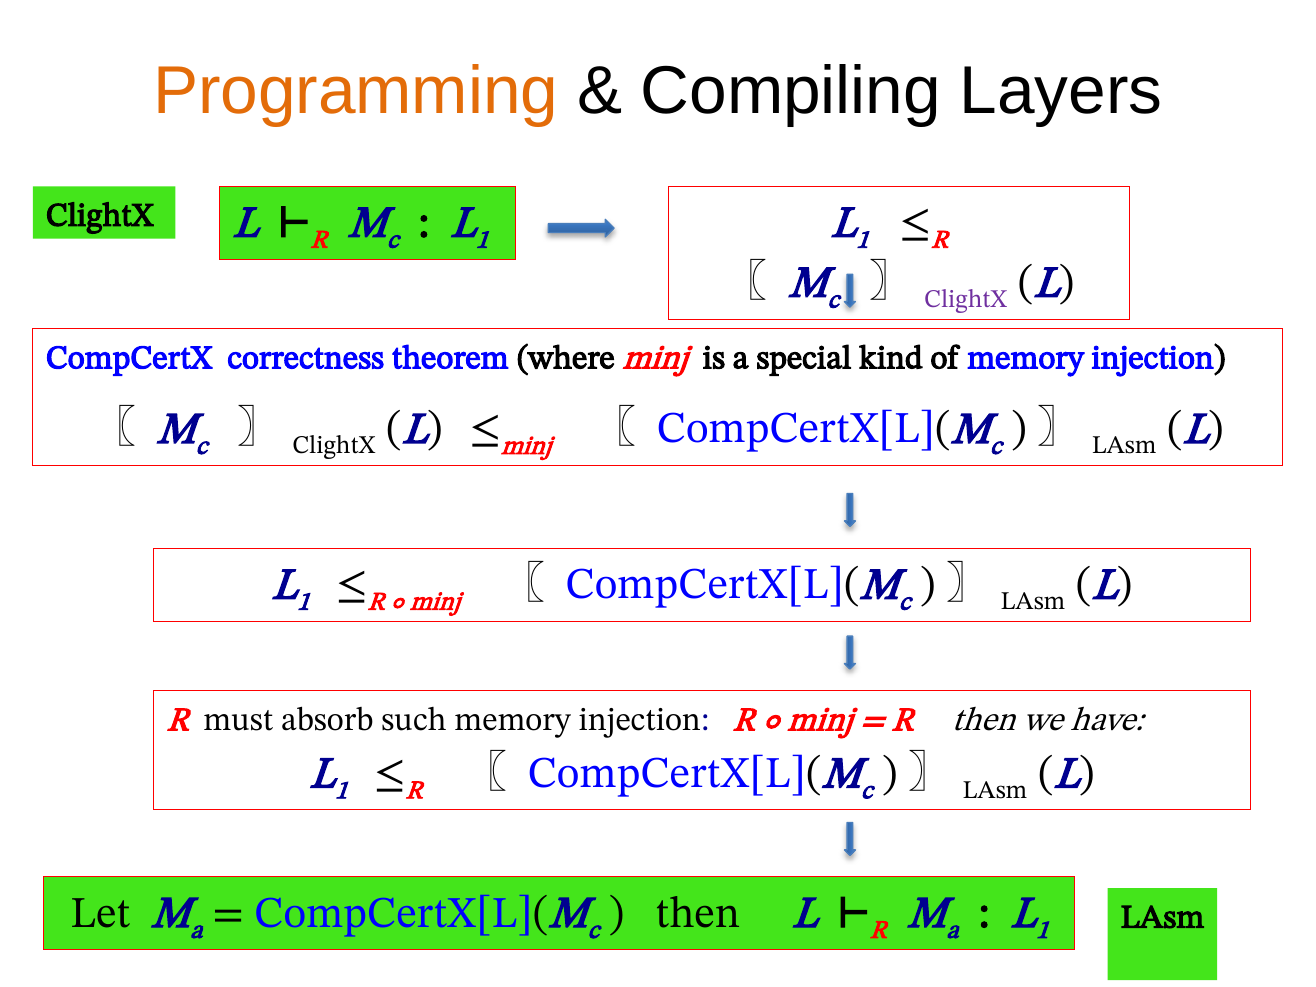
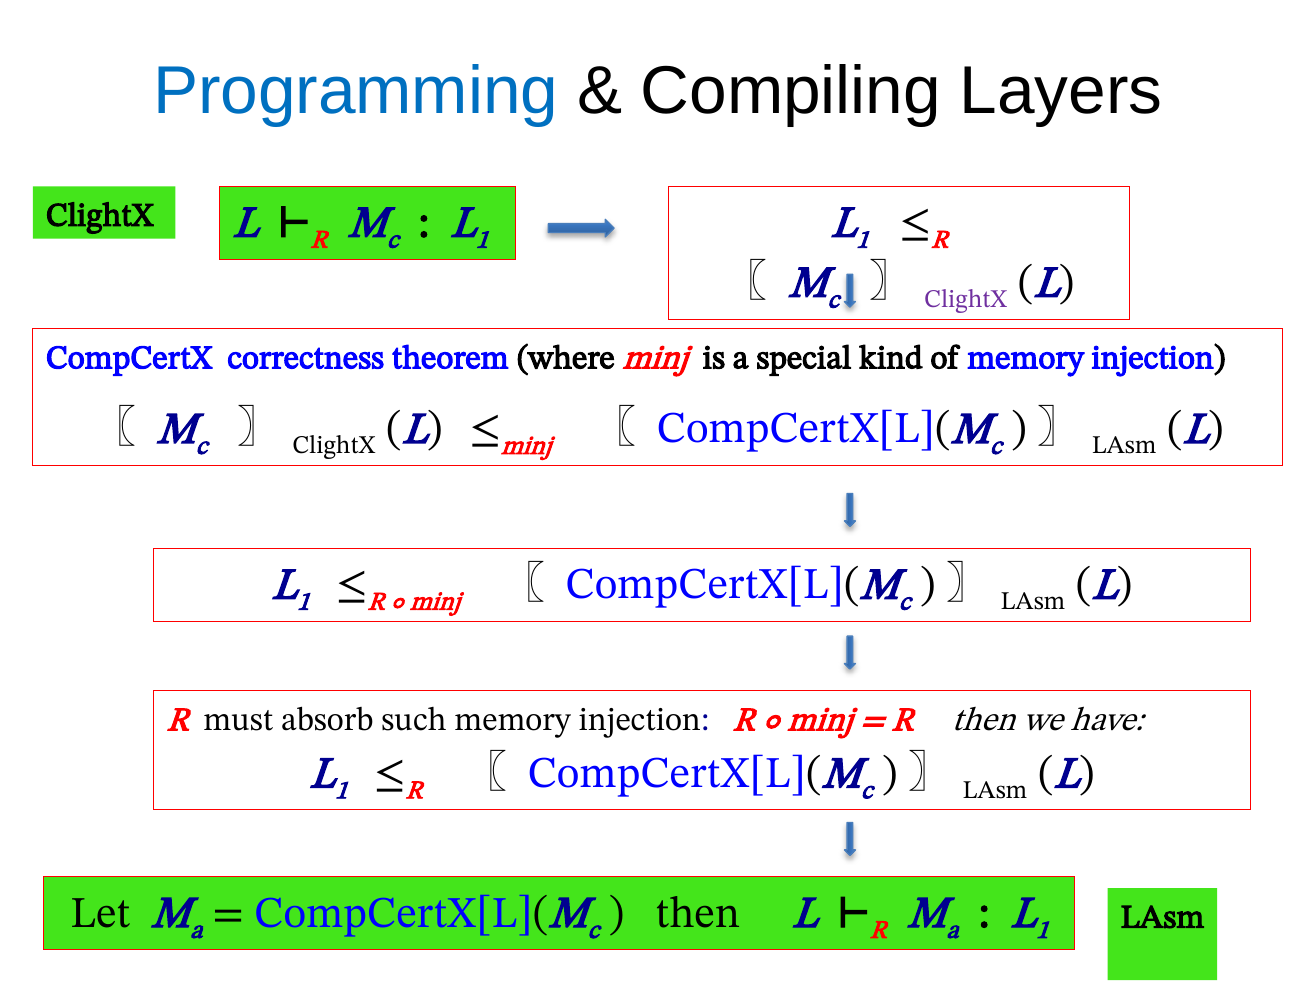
Programming colour: orange -> blue (356, 91)
